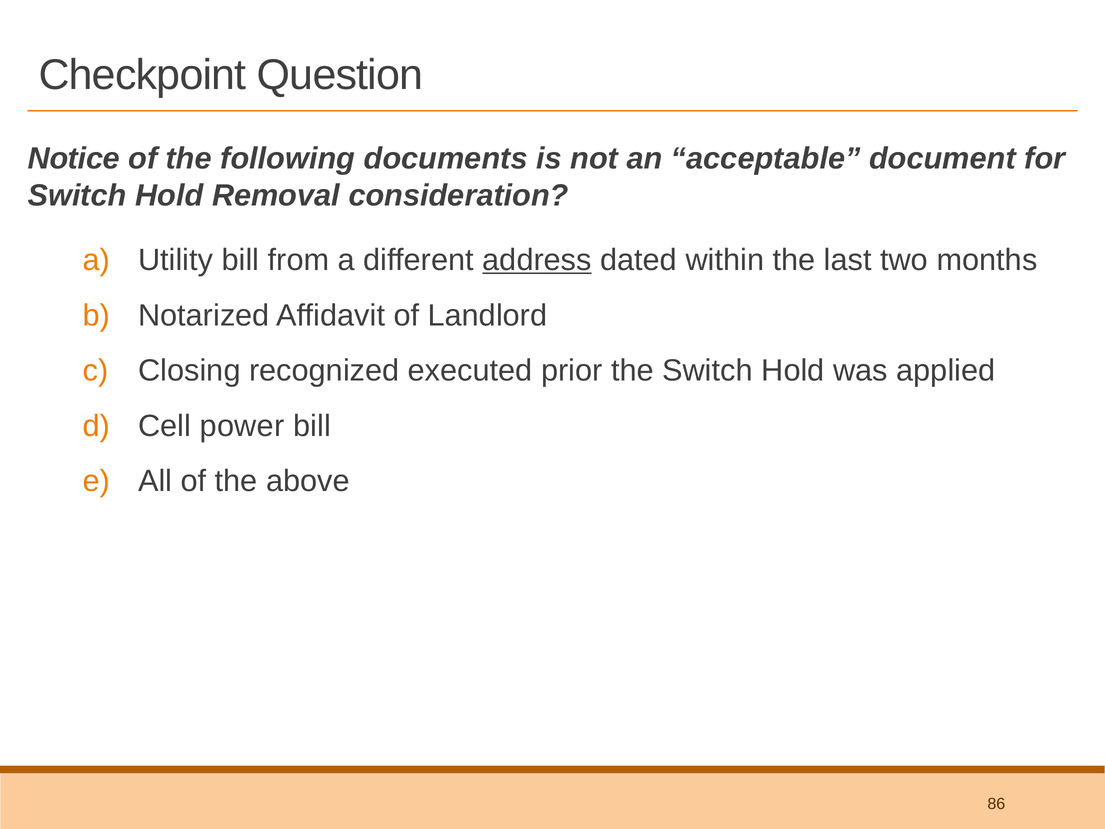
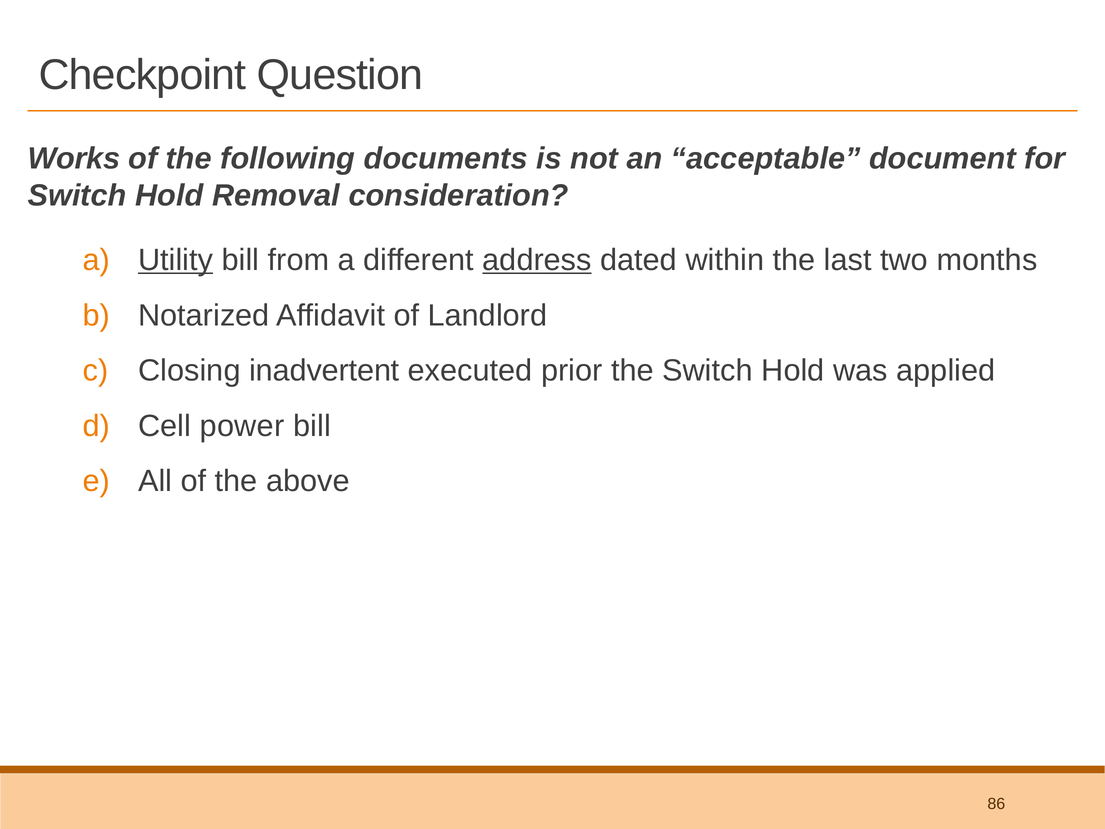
Notice: Notice -> Works (74, 159)
Utility underline: none -> present (176, 260)
recognized: recognized -> inadvertent (324, 371)
